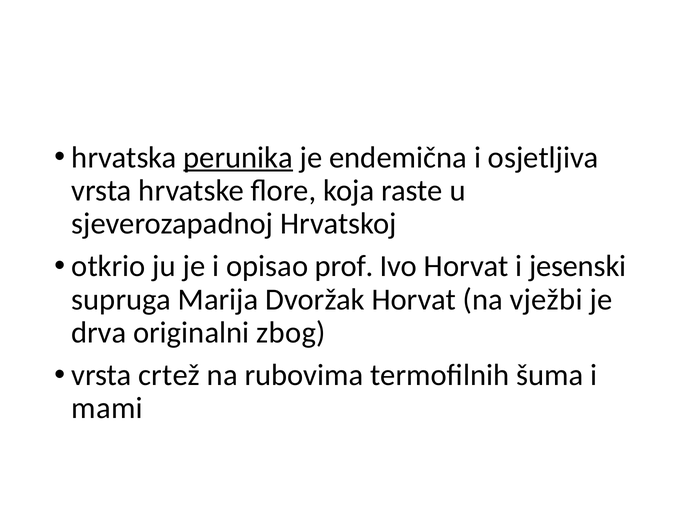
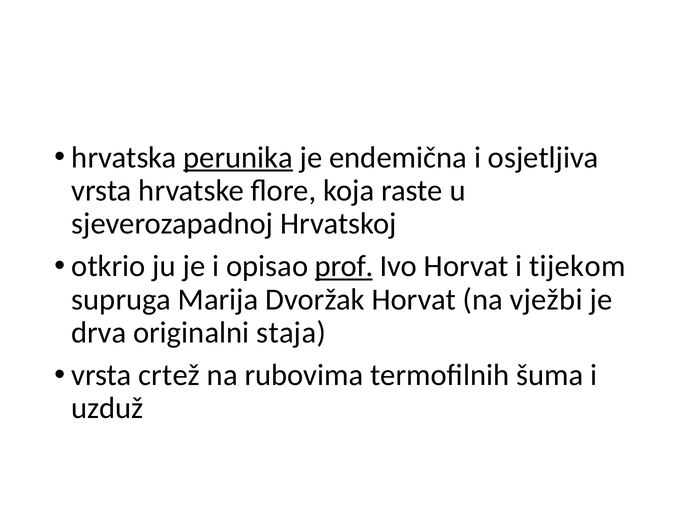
prof underline: none -> present (344, 266)
jesenski: jesenski -> tijekom (577, 266)
zbog: zbog -> staja (291, 332)
mami: mami -> uzduž (107, 408)
